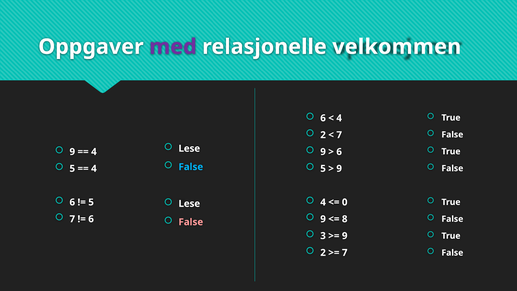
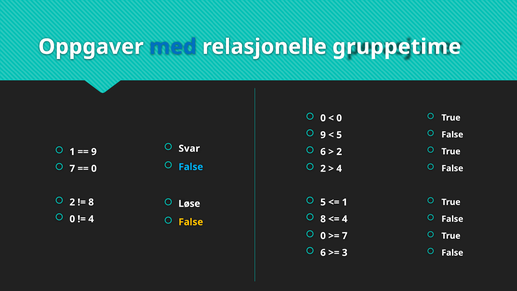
med colour: purple -> blue (173, 47)
velkommen: velkommen -> gruppetime (397, 47)
6: 6 -> 0 (323, 118)
4: 4 -> 0 (339, 118)
2: 2 -> 9 (323, 135)
7: 7 -> 5 (339, 135)
Lese: Lese -> Svar (189, 148)
9: 9 -> 1 (72, 152)
4: 4 -> 9 (94, 152)
9: 9 -> 6 (323, 152)
6: 6 -> 2 (339, 152)
5: 5 -> 7 (72, 168)
4: 4 -> 0 (94, 168)
5: 5 -> 2 (323, 168)
9: 9 -> 4 (339, 168)
6: 6 -> 2 (72, 202)
5: 5 -> 8 (91, 202)
4: 4 -> 5 (323, 202)
0: 0 -> 1 (345, 202)
Lese: Lese -> Løse (189, 204)
7: 7 -> 0 (72, 219)
6: 6 -> 4 (91, 219)
9: 9 -> 8 (323, 219)
8: 8 -> 4 (345, 219)
False colour: pink -> yellow (191, 222)
3: 3 -> 0 (323, 236)
9: 9 -> 7 (345, 236)
2: 2 -> 6 (323, 253)
7: 7 -> 3 (345, 253)
